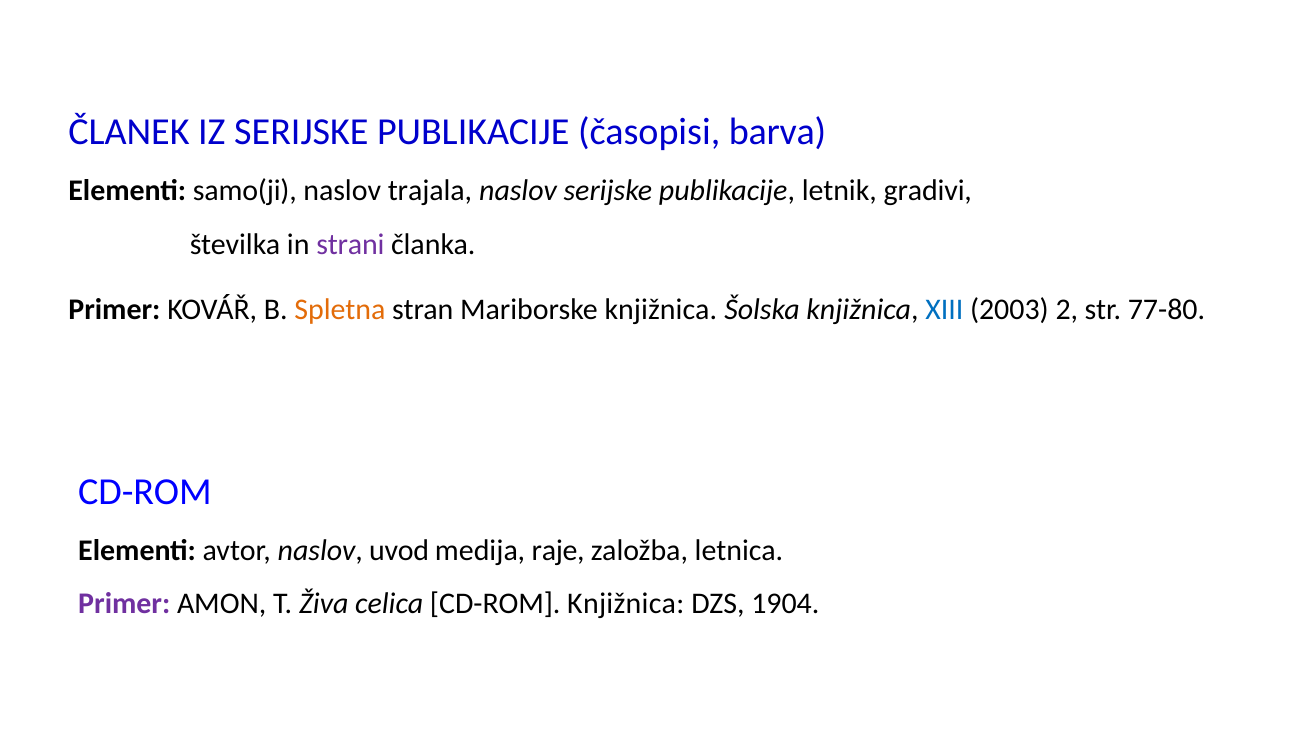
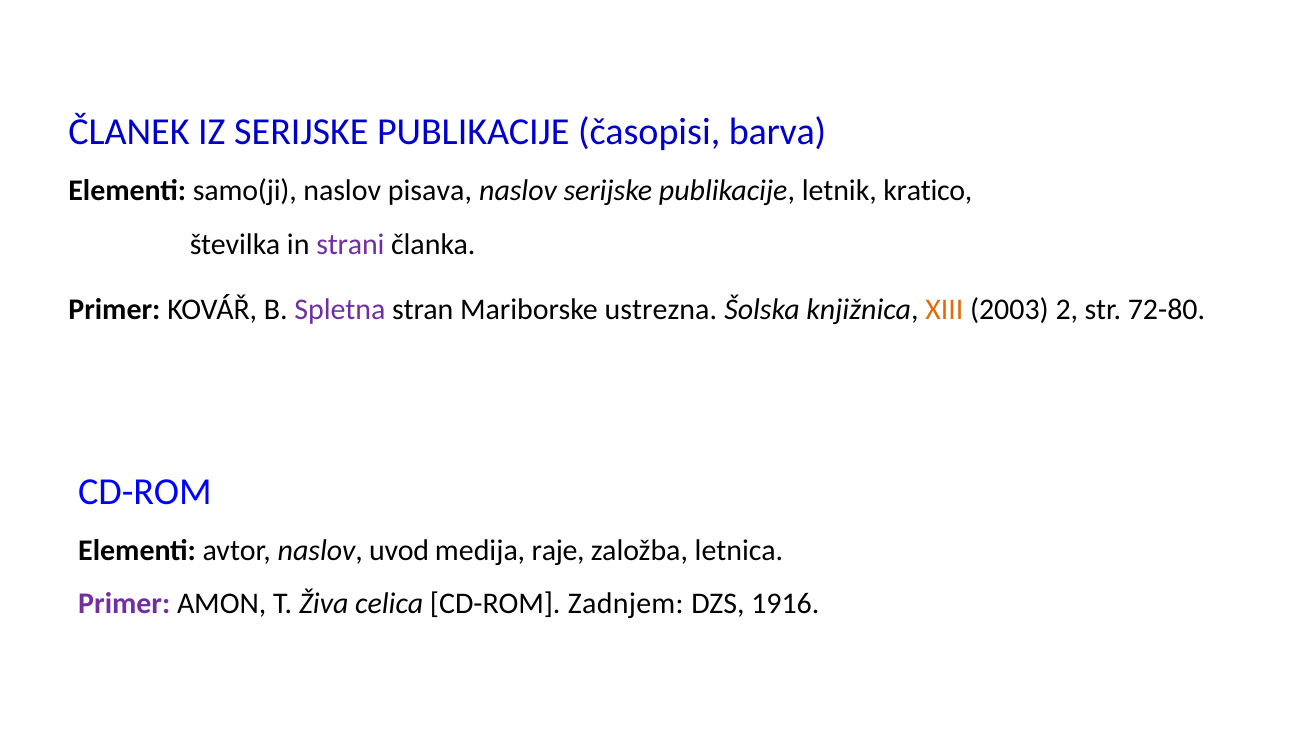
trajala: trajala -> pisava (430, 191)
gradivi: gradivi -> kratico (928, 191)
Spletna colour: orange -> purple (340, 310)
Mariborske knjižnica: knjižnica -> ustrezna (661, 310)
XIII colour: blue -> orange (944, 310)
77-80: 77-80 -> 72-80 (1166, 310)
CD-ROM Knjižnica: Knjižnica -> Zadnjem (626, 604)
1904: 1904 -> 1916 (785, 604)
